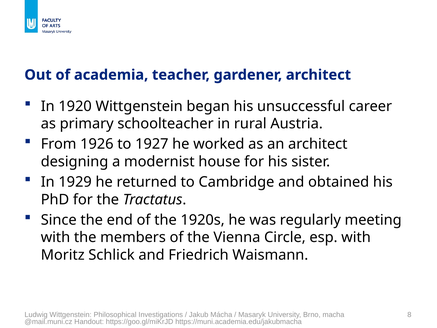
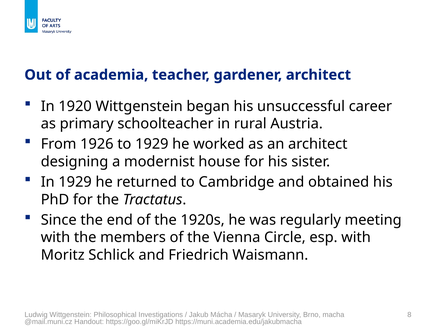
to 1927: 1927 -> 1929 (152, 144)
